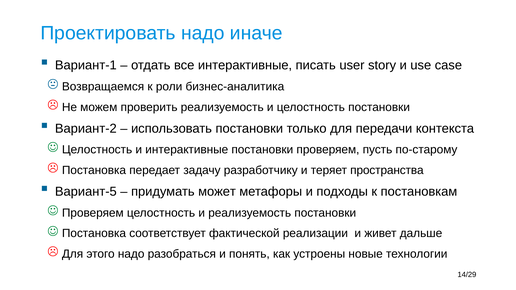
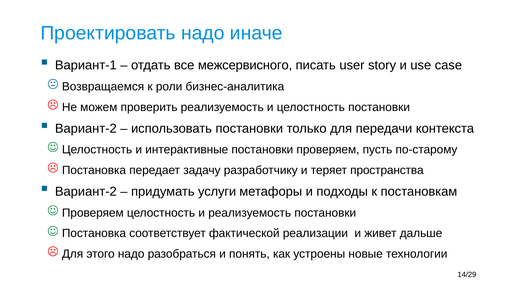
все интерактивные: интерактивные -> межсервисного (245, 65)
Вариант-5: Вариант-5 -> Вариант-2 (86, 192)
может: может -> услуги (217, 192)
